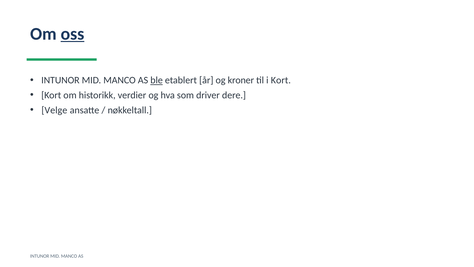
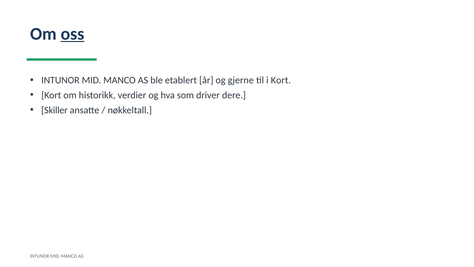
ble underline: present -> none (157, 80)
kroner: kroner -> gjerne (241, 80)
Velge: Velge -> Skiller (54, 110)
